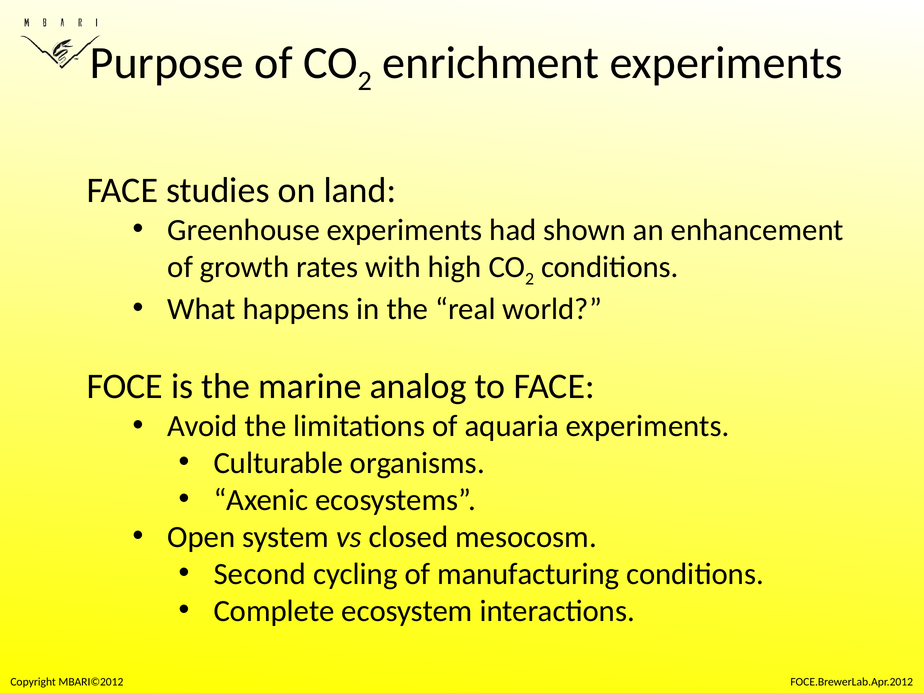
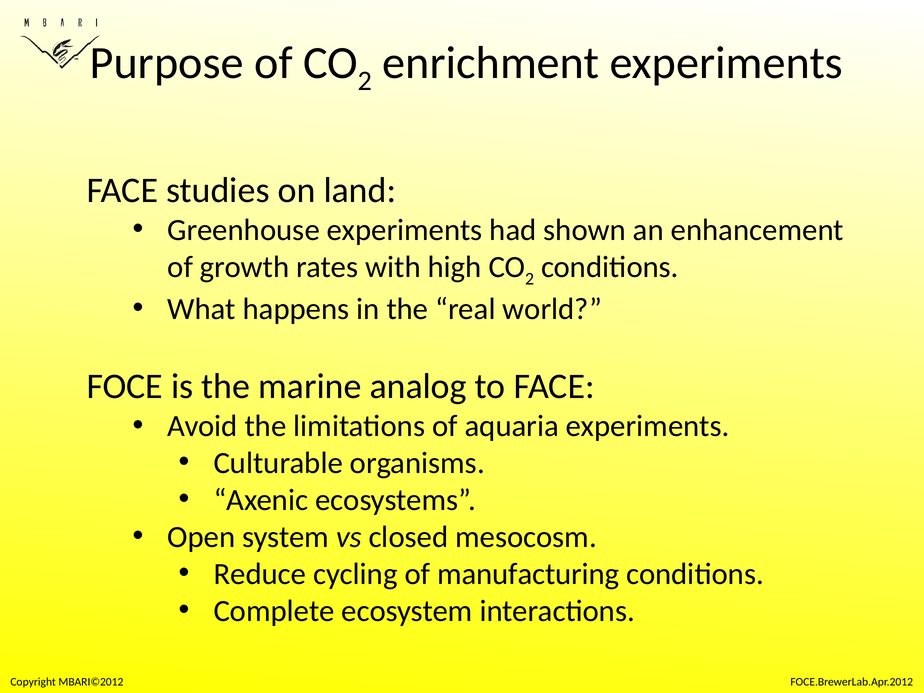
Second: Second -> Reduce (260, 574)
